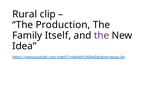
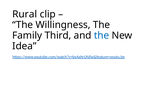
Production: Production -> Willingness (63, 25)
Itself: Itself -> Third (58, 35)
the colour: purple -> blue (102, 35)
